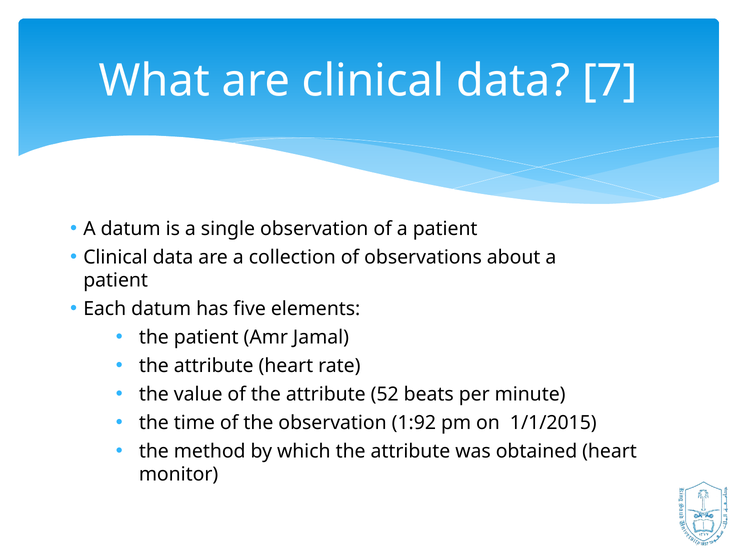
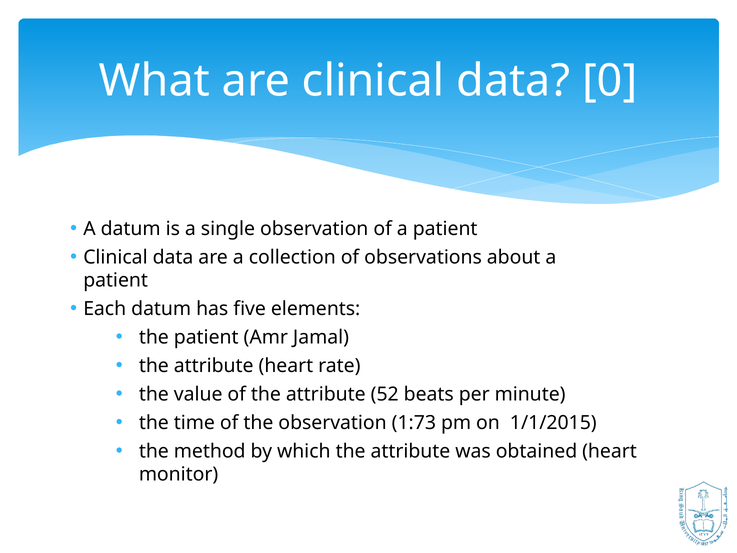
7: 7 -> 0 (610, 81)
1:92: 1:92 -> 1:73 (414, 423)
